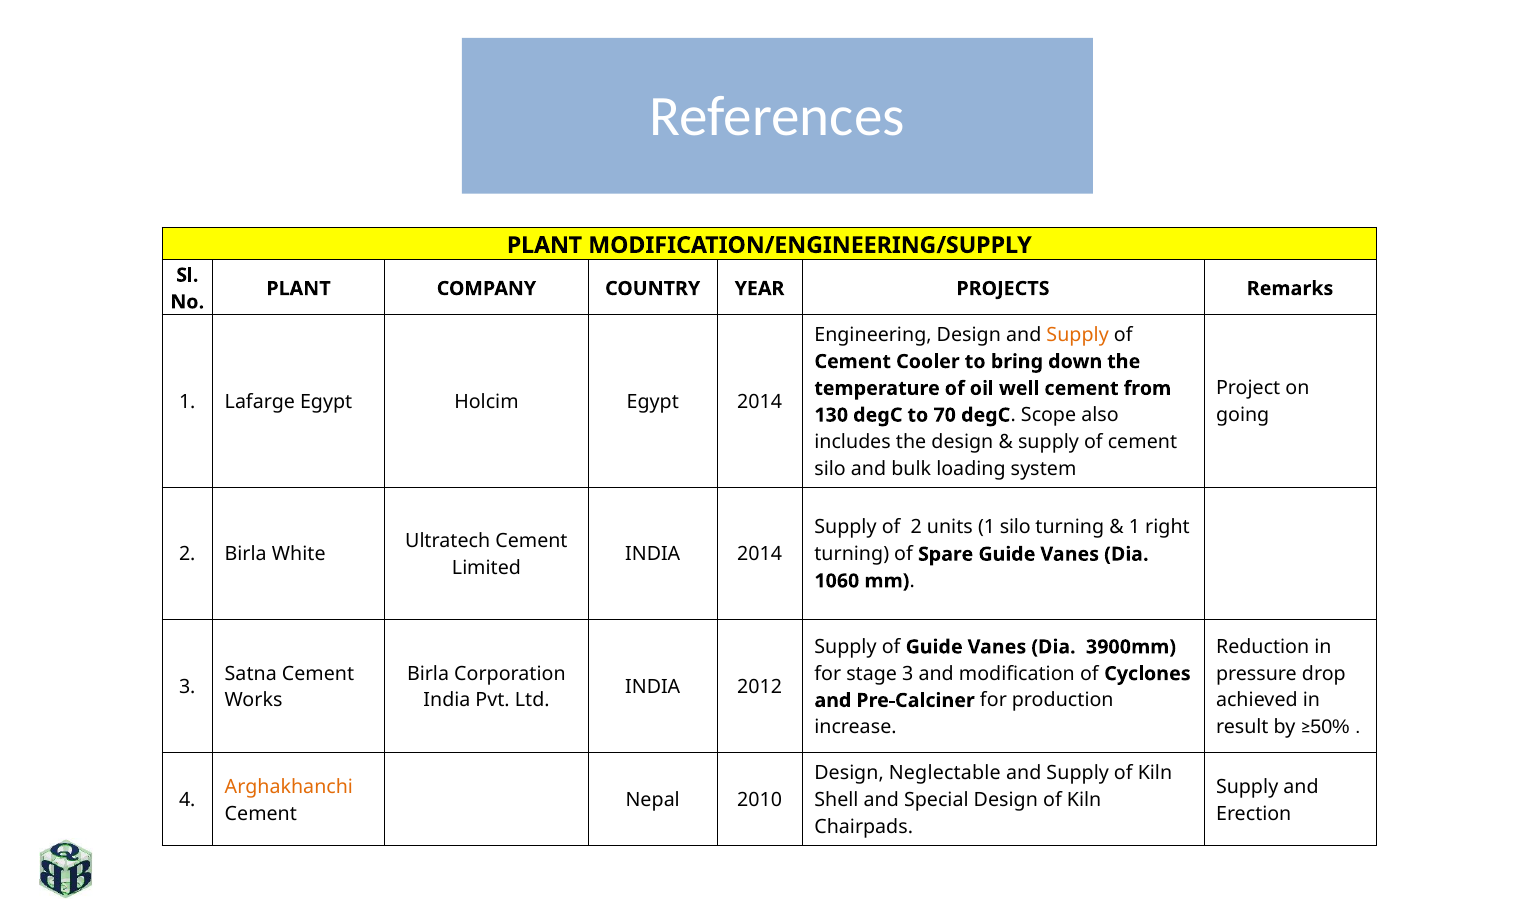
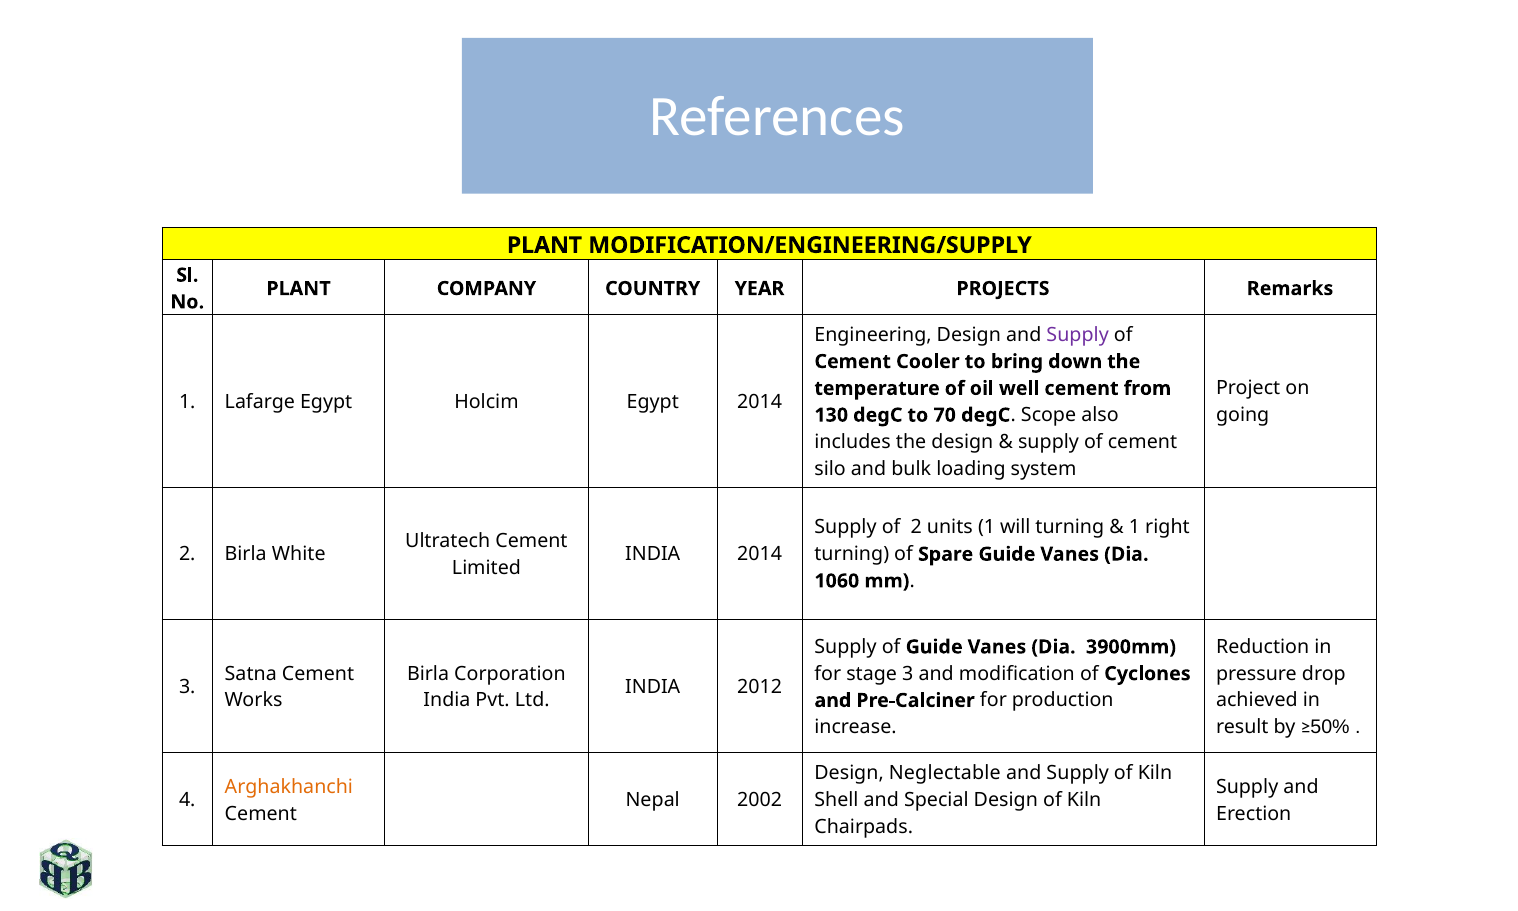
Supply colour: orange -> purple (1078, 335)
1 silo: silo -> will (1015, 527)
2010: 2010 -> 2002 (760, 800)
